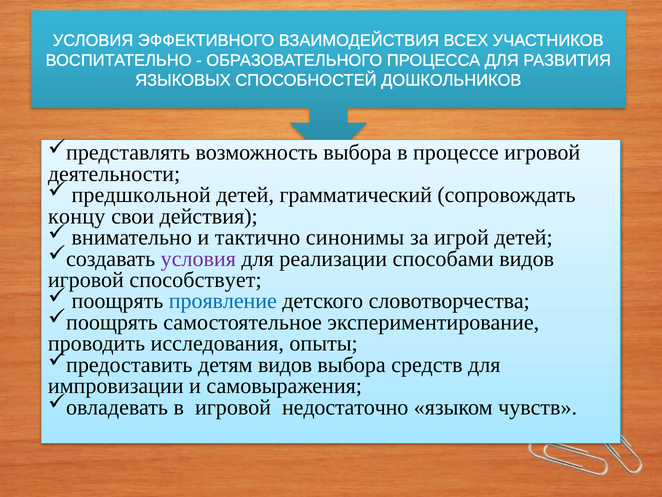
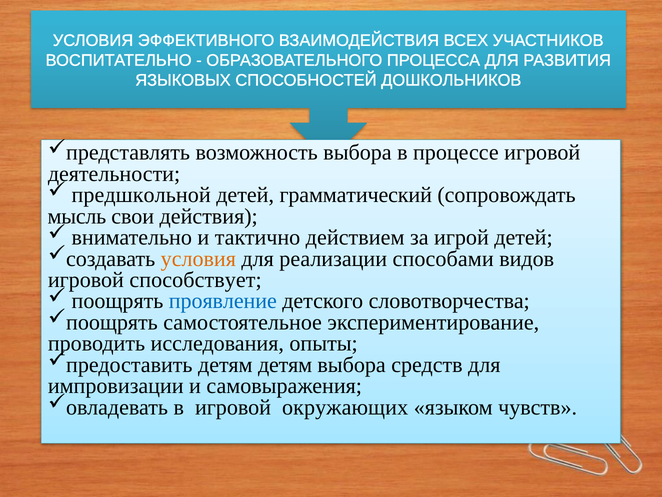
концу: концу -> мысль (77, 216)
синонимы: синонимы -> действием (355, 237)
условия colour: purple -> orange (198, 258)
детям видов: видов -> детям (285, 364)
недостаточно: недостаточно -> окружающих (345, 407)
